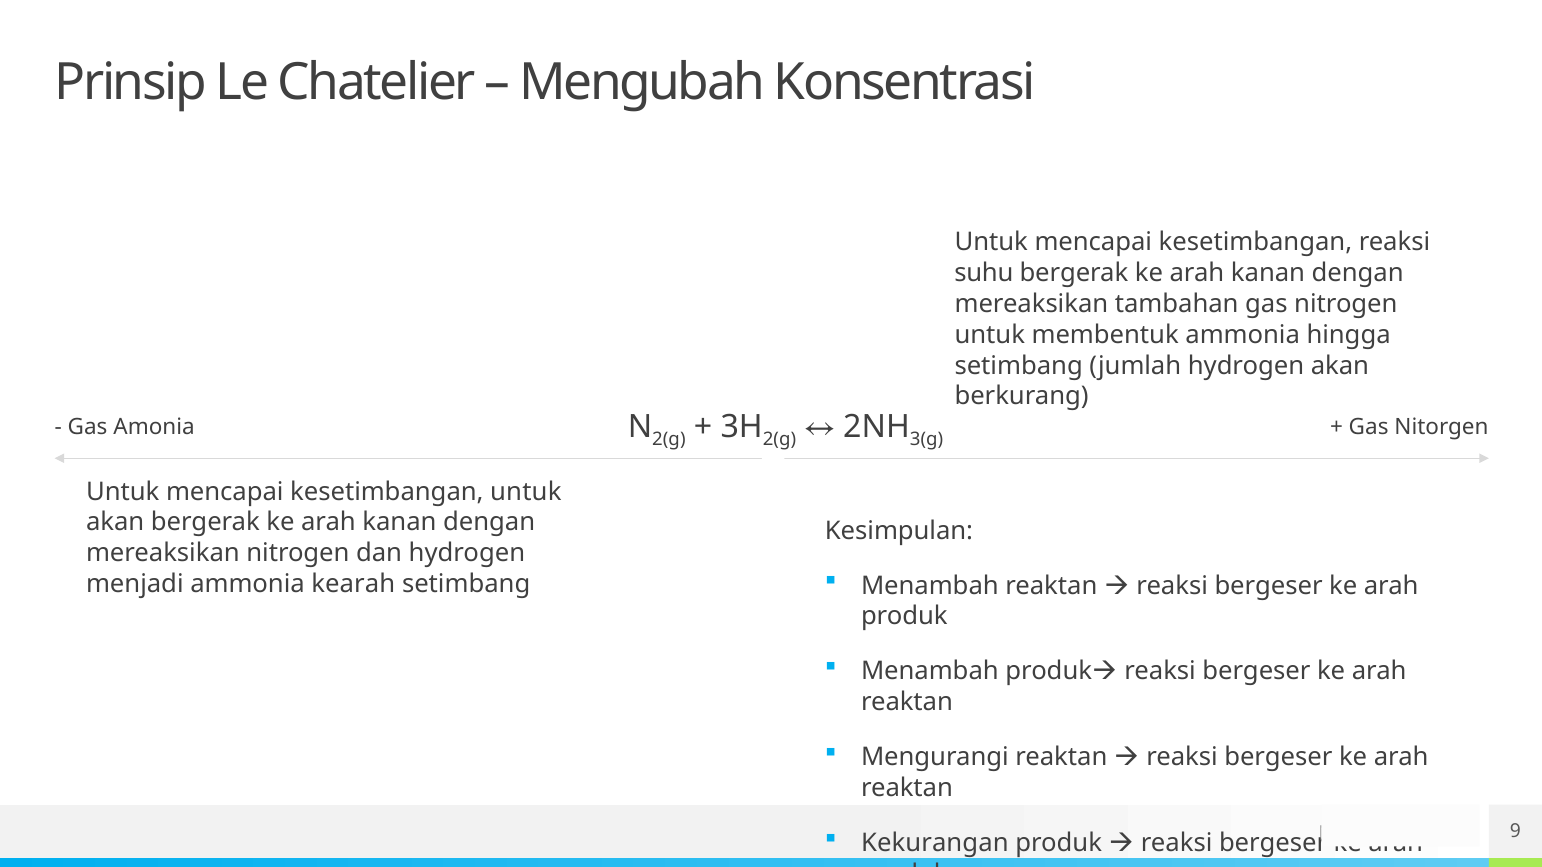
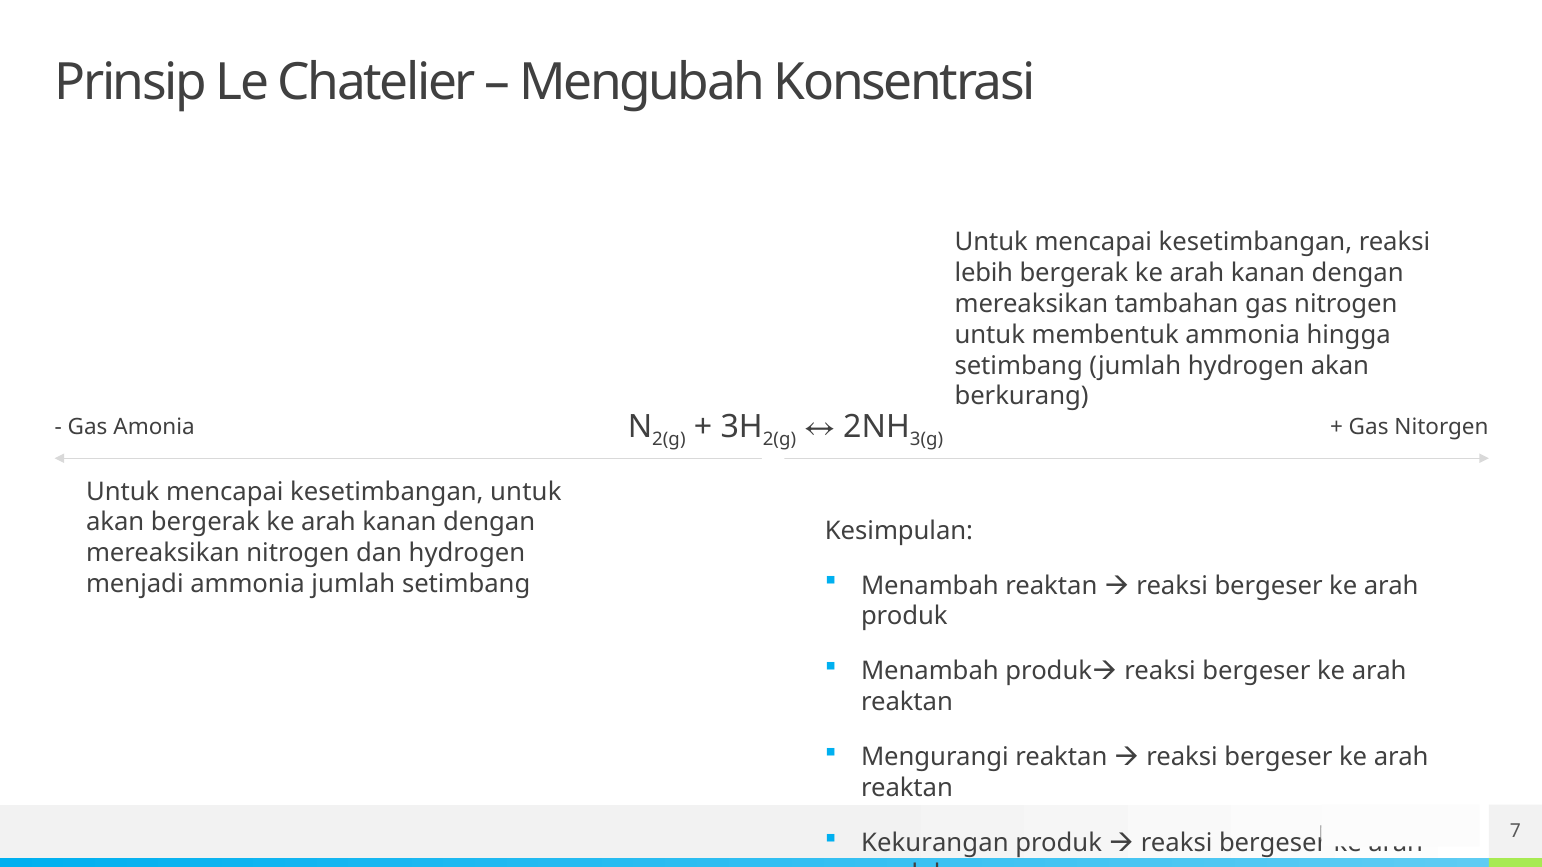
suhu: suhu -> lebih (984, 273)
ammonia kearah: kearah -> jumlah (353, 584)
9: 9 -> 7 (1515, 831)
